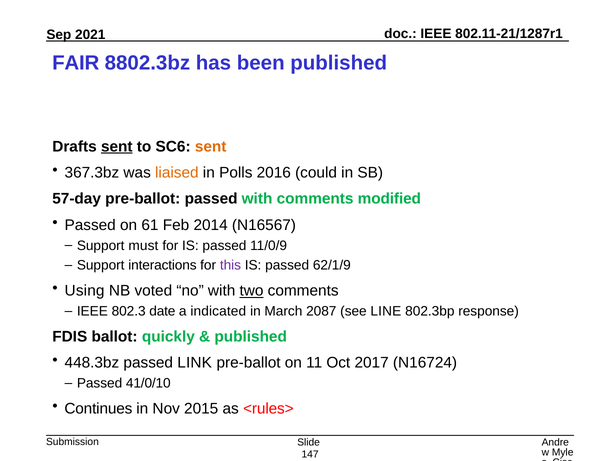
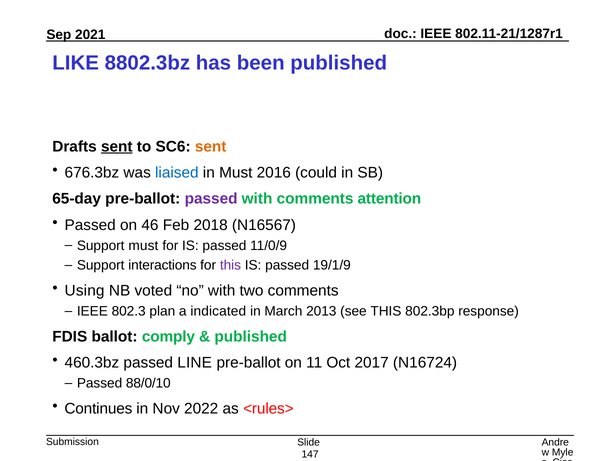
FAIR: FAIR -> LIKE (76, 63)
367.3bz: 367.3bz -> 676.3bz (92, 173)
liaised colour: orange -> blue (177, 173)
in Polls: Polls -> Must (236, 173)
57-day: 57-day -> 65-day (77, 199)
passed colour: black -> purple (211, 199)
modified: modified -> attention (389, 199)
61: 61 -> 46 (150, 225)
2014: 2014 -> 2018 (211, 225)
62/1/9: 62/1/9 -> 19/1/9 (332, 266)
two underline: present -> none (252, 291)
date: date -> plan (162, 312)
2087: 2087 -> 2013 (321, 312)
see LINE: LINE -> THIS (386, 312)
quickly: quickly -> comply (168, 337)
448.3bz: 448.3bz -> 460.3bz (92, 363)
LINK: LINK -> LINE (195, 363)
41/0/10: 41/0/10 -> 88/0/10 (148, 384)
2015: 2015 -> 2022 (201, 409)
